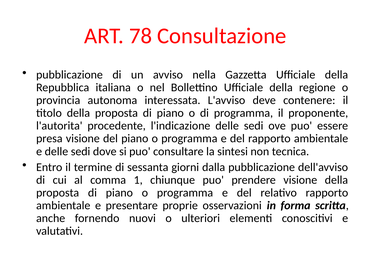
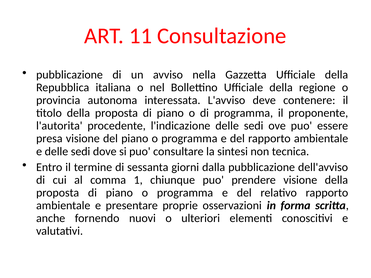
78: 78 -> 11 (141, 36)
